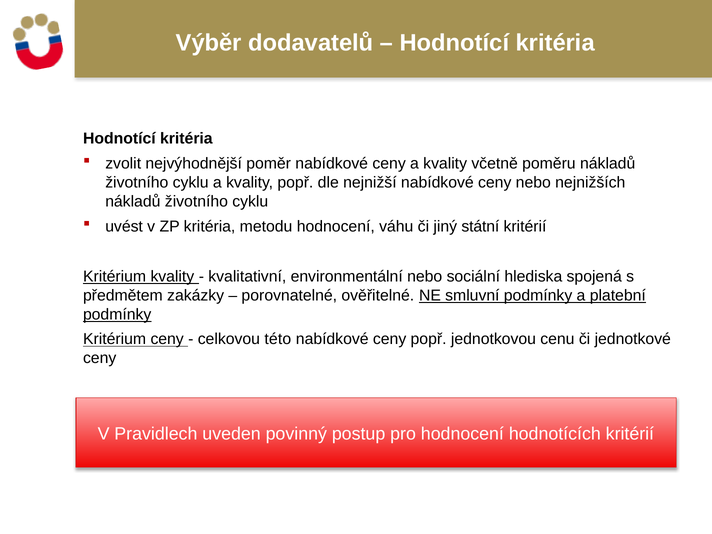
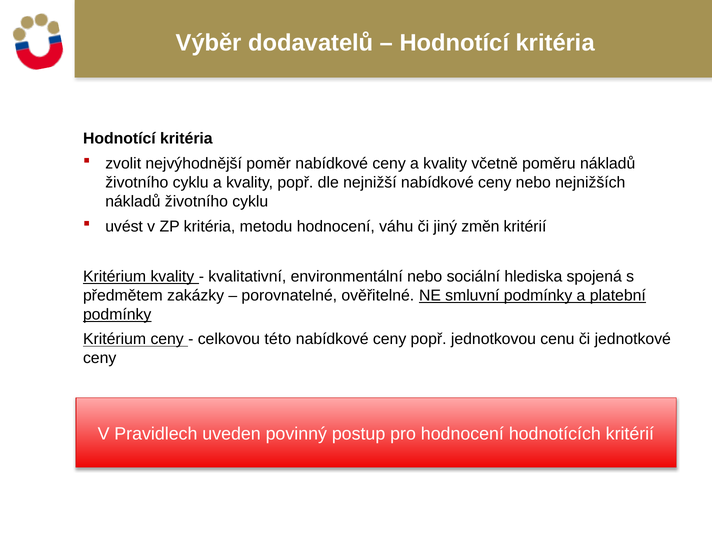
státní: státní -> změn (480, 227)
